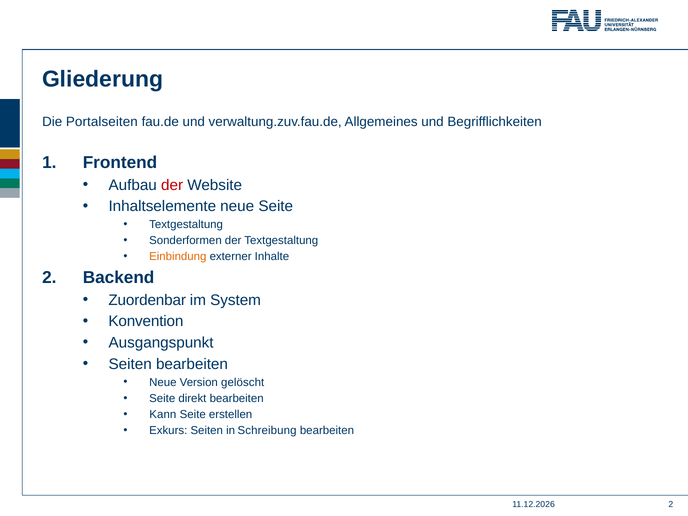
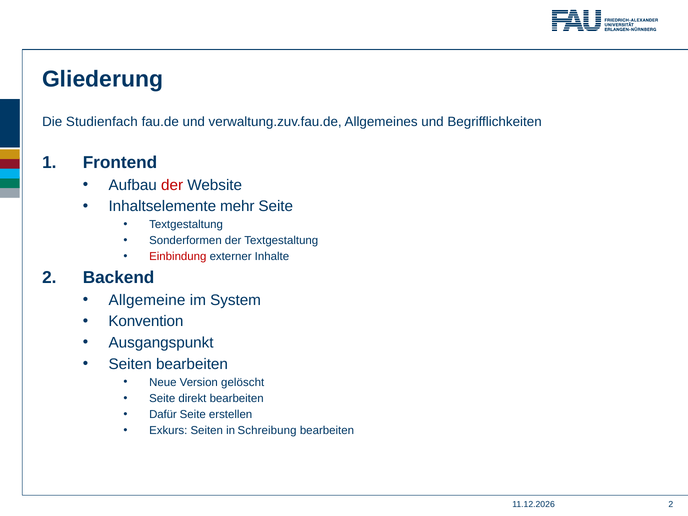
Portalseiten: Portalseiten -> Studienfach (102, 122)
Inhaltselemente neue: neue -> mehr (237, 206)
Einbindung colour: orange -> red (178, 257)
Zuordenbar: Zuordenbar -> Allgemeine (147, 300)
Kann: Kann -> Dafür (163, 414)
